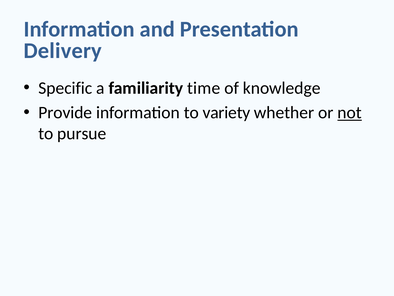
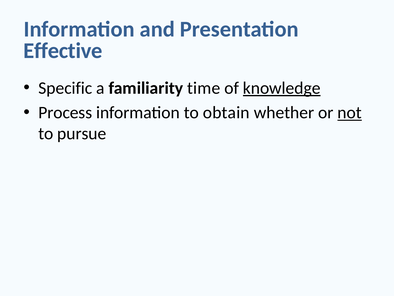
Delivery: Delivery -> Effective (63, 51)
knowledge underline: none -> present (282, 88)
Provide: Provide -> Process (65, 112)
variety: variety -> obtain (226, 112)
